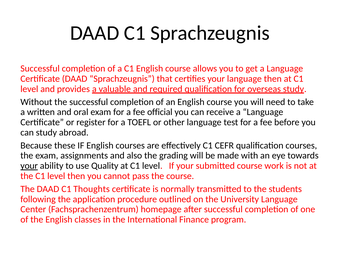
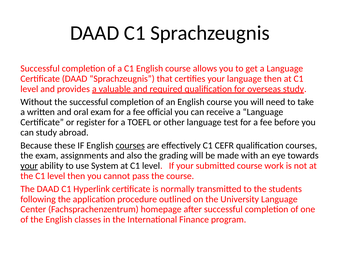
courses underline: none -> present (130, 145)
Quality: Quality -> System (105, 166)
Thoughts: Thoughts -> Hyperlink (92, 189)
